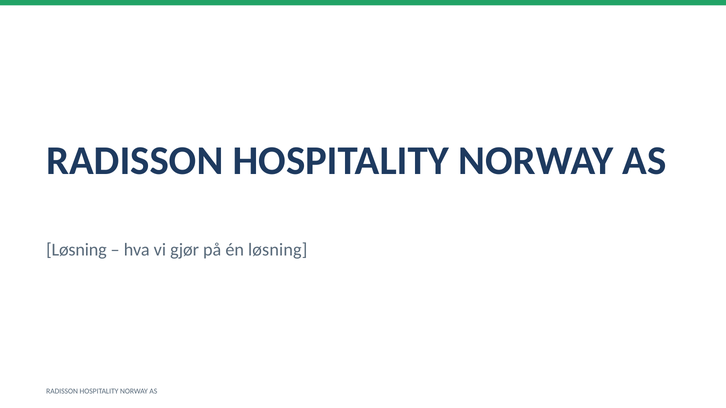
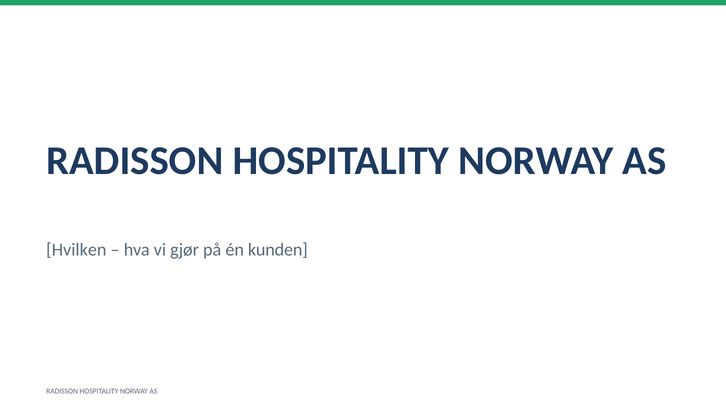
Løsning: Løsning -> Hvilken (76, 250)
én løsning: løsning -> kunden (278, 250)
